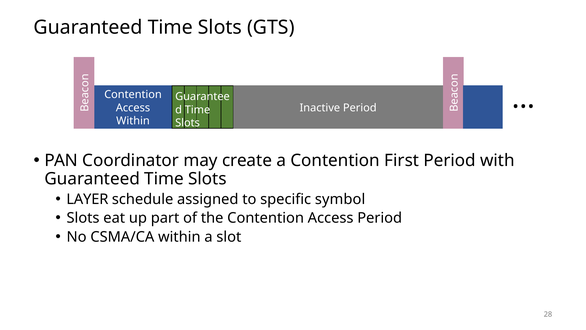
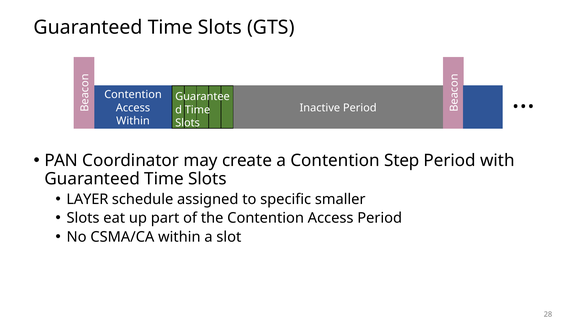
First: First -> Step (402, 160)
symbol: symbol -> smaller (340, 199)
